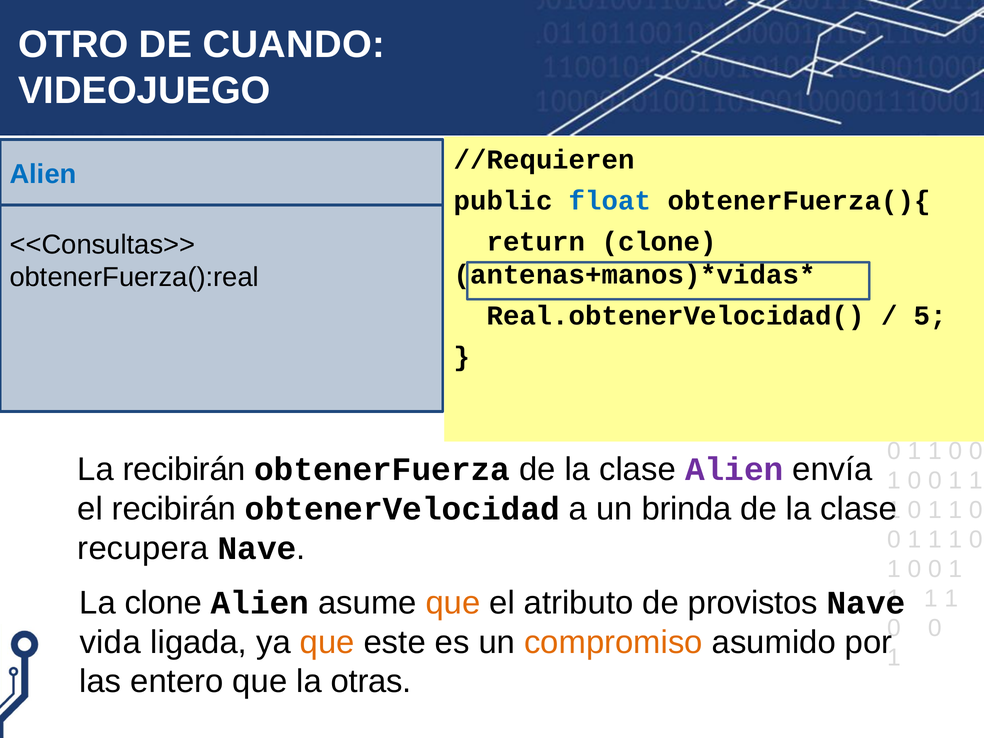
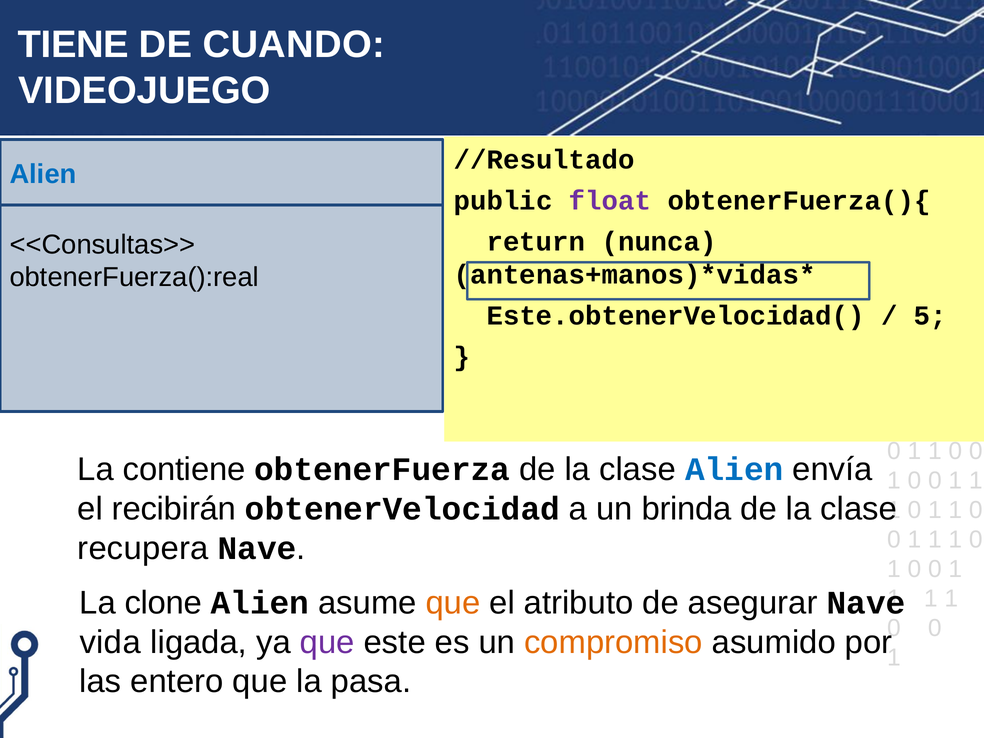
OTRO: OTRO -> TIENE (73, 45)
//Requieren: //Requieren -> //Resultado (544, 160)
float colour: blue -> purple (610, 201)
return clone: clone -> nunca (659, 242)
Real.obtenerVelocidad(: Real.obtenerVelocidad( -> Este.obtenerVelocidad( (676, 316)
La recibirán: recibirán -> contiene (184, 470)
Alien colour: purple -> blue (734, 470)
provistos: provistos -> asegurar (753, 603)
que colour: orange -> purple (327, 642)
otras: otras -> pasa (371, 682)
